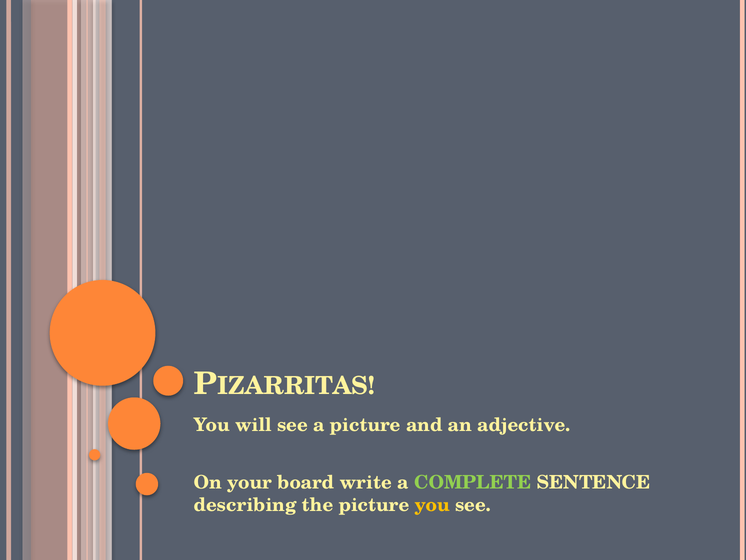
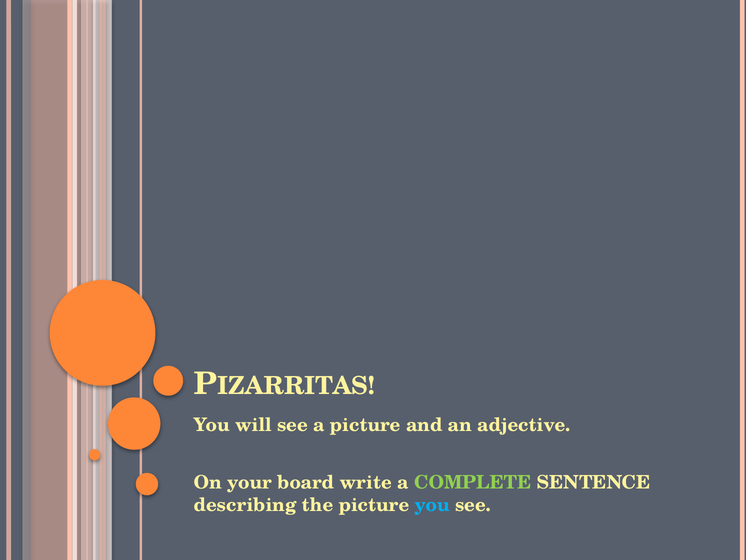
you colour: yellow -> light blue (432, 505)
